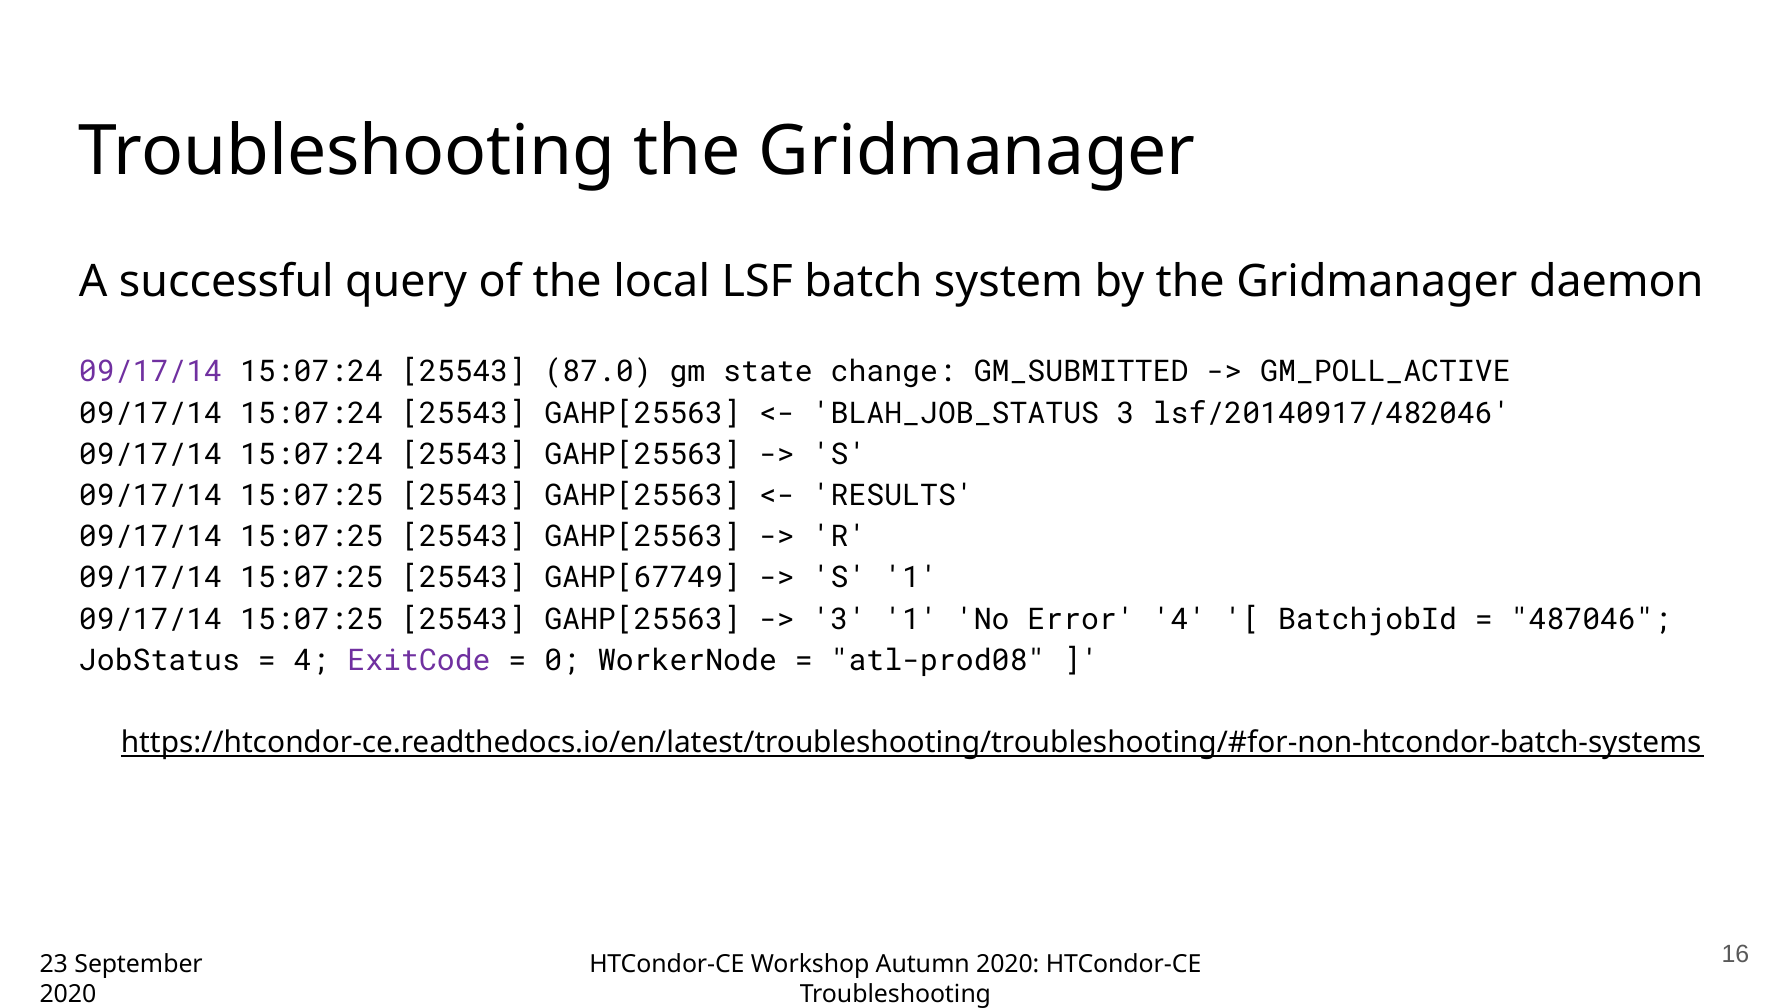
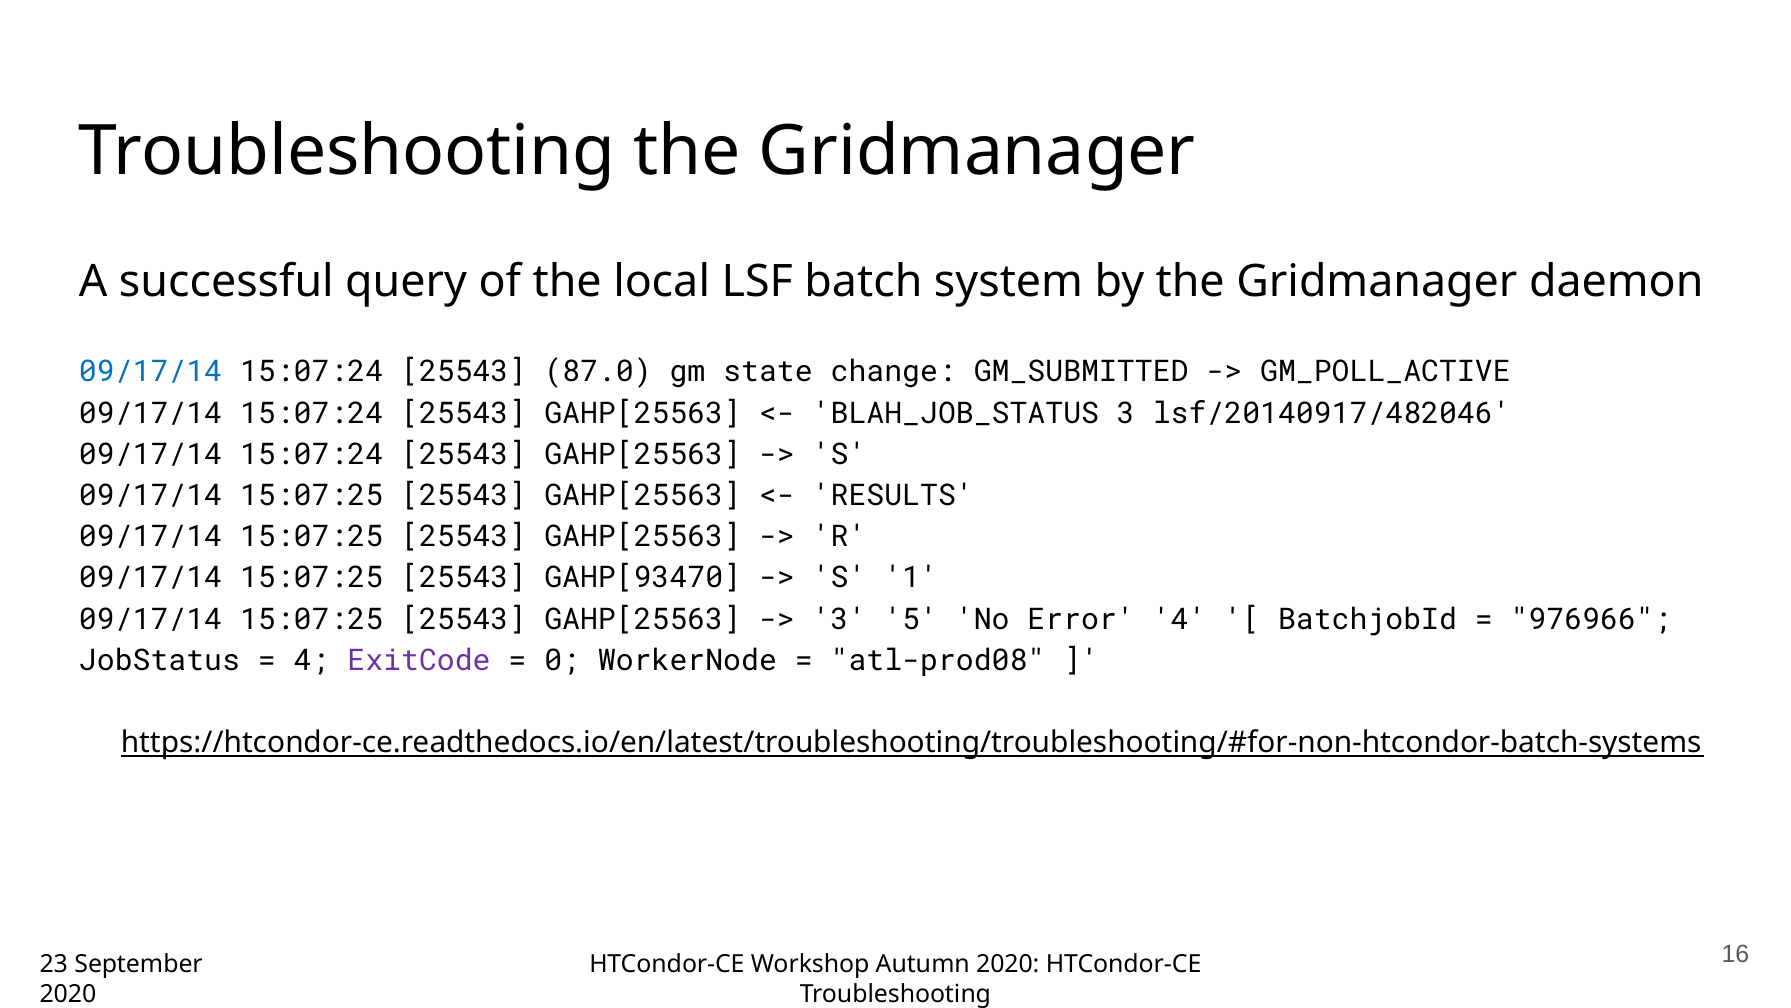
09/17/14 colour: purple -> blue (151, 372)
GAHP[67749: GAHP[67749 -> GAHP[93470 (643, 578)
3 1: 1 -> 5 (911, 619)
487046: 487046 -> 976966 (1591, 619)
